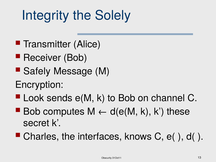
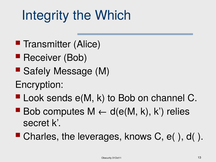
Solely: Solely -> Which (113, 15)
these: these -> relies (178, 112)
interfaces: interfaces -> leverages (100, 137)
